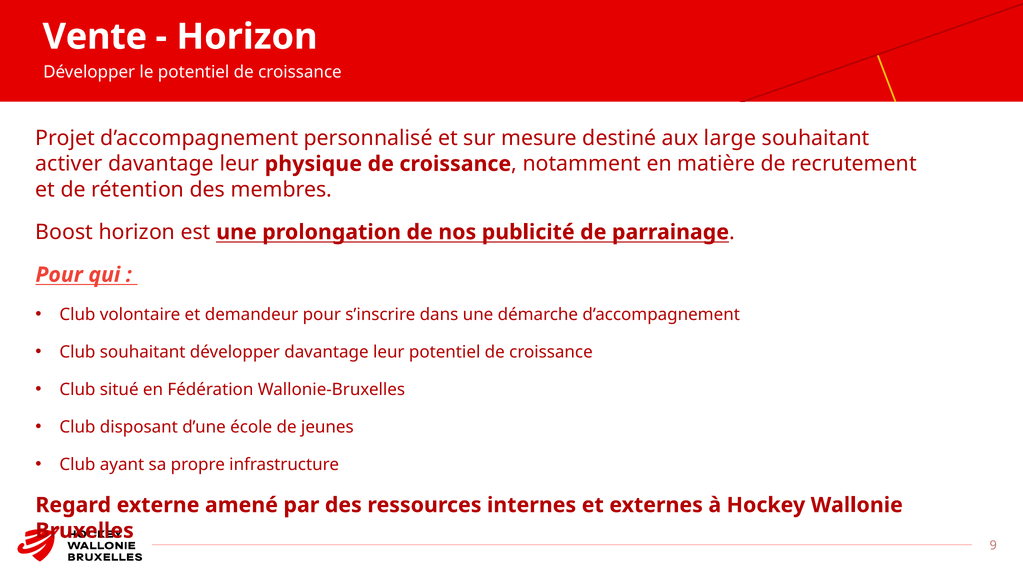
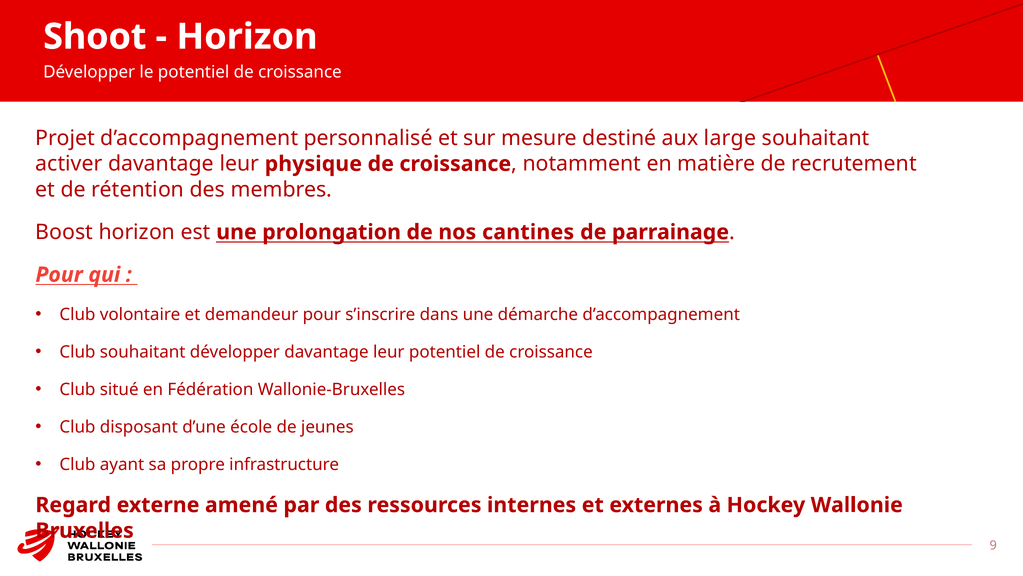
Vente: Vente -> Shoot (95, 37)
publicité: publicité -> cantines (528, 232)
